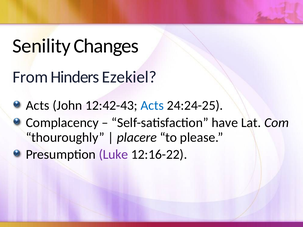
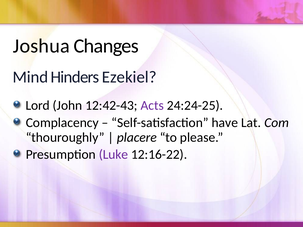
Senility: Senility -> Joshua (41, 46)
From: From -> Mind (30, 77)
Acts: Acts -> Lord (38, 106)
Acts colour: blue -> purple (152, 106)
